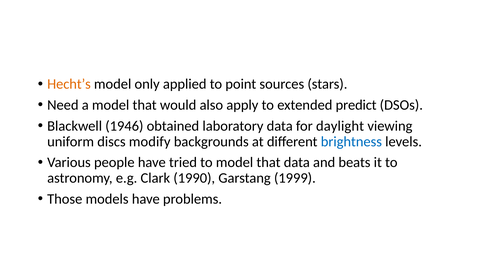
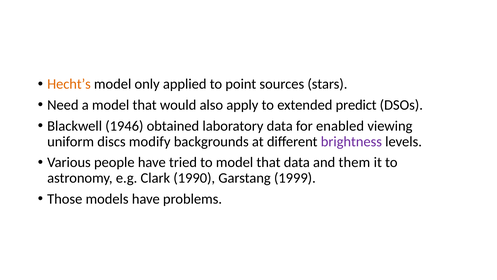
daylight: daylight -> enabled (340, 126)
brightness colour: blue -> purple (351, 141)
beats: beats -> them (354, 162)
